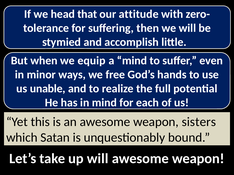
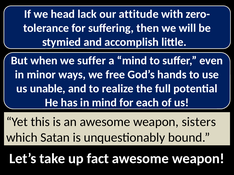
that: that -> lack (87, 14)
we equip: equip -> suffer (92, 61)
up will: will -> fact (98, 159)
